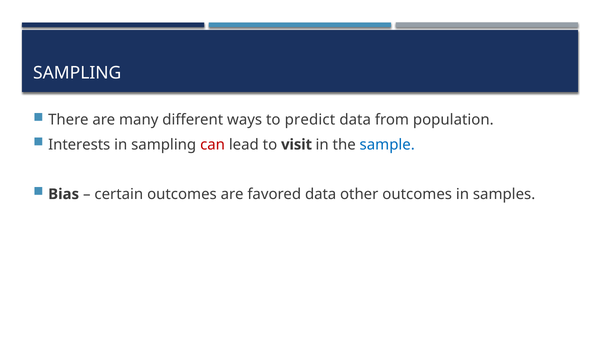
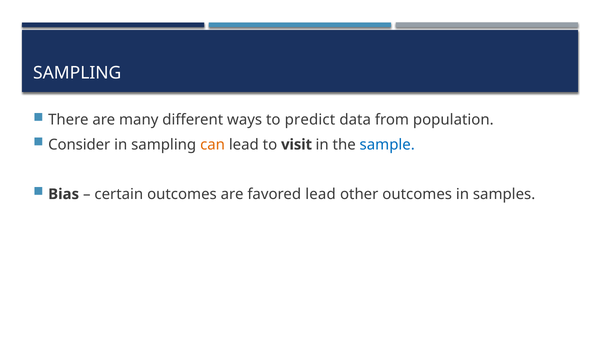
Interests: Interests -> Consider (79, 144)
can colour: red -> orange (213, 144)
favored data: data -> lead (321, 194)
